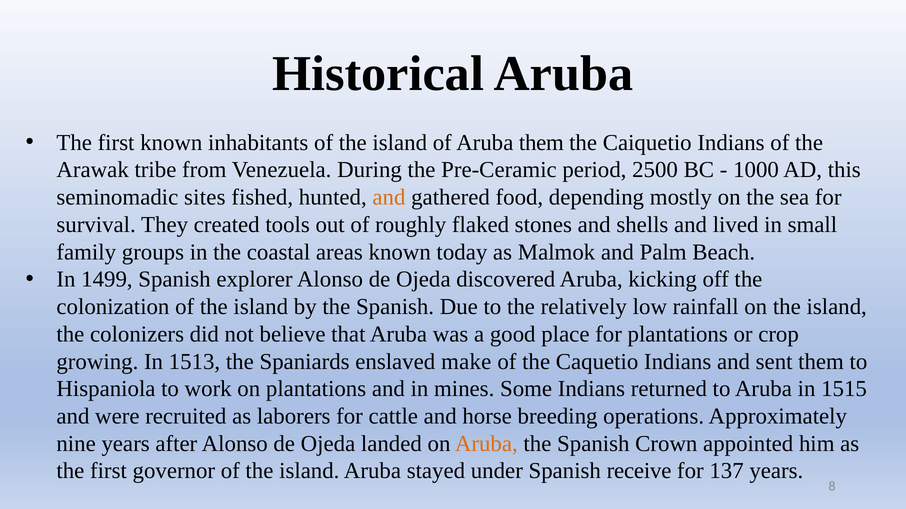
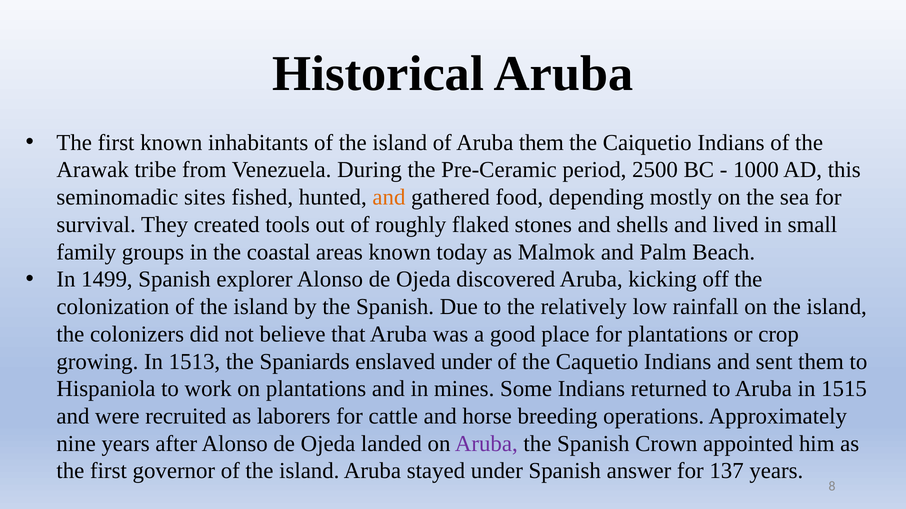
enslaved make: make -> under (466, 362)
Aruba colour: orange -> purple (486, 444)
receive: receive -> answer (639, 472)
